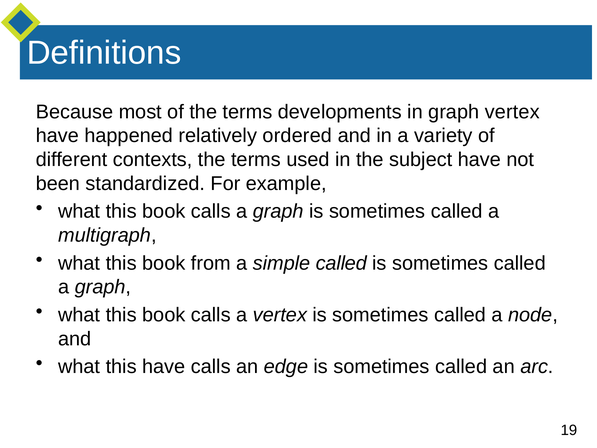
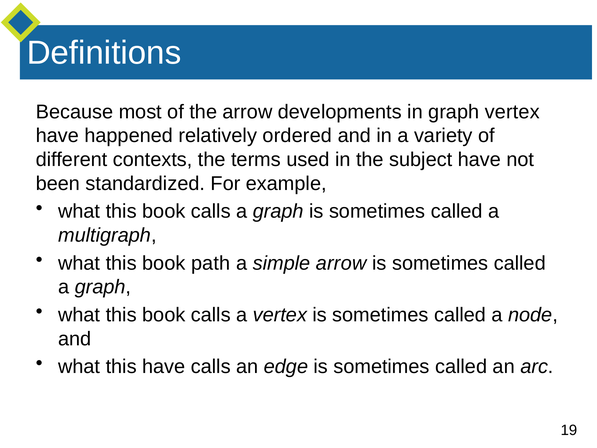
of the terms: terms -> arrow (247, 112)
from: from -> path (211, 263)
simple called: called -> arrow (341, 263)
